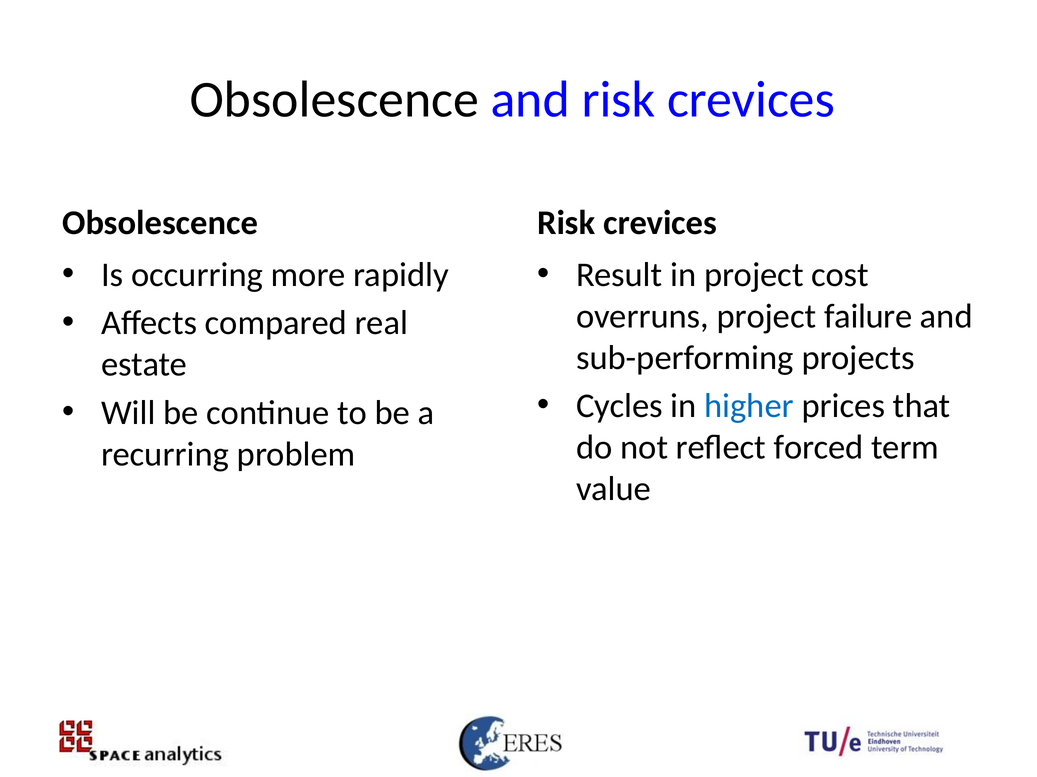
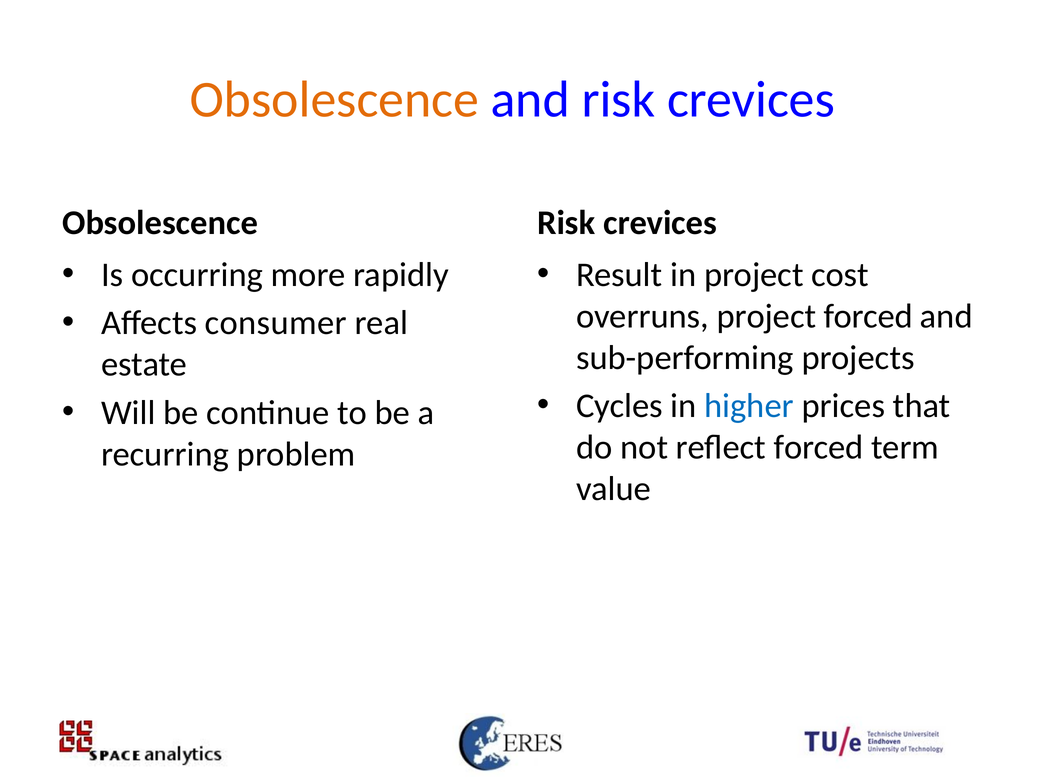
Obsolescence colour: black -> orange (334, 100)
project failure: failure -> forced (868, 316)
compared: compared -> consumer (276, 323)
